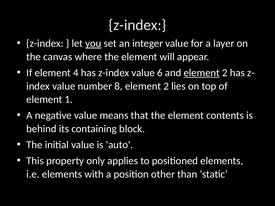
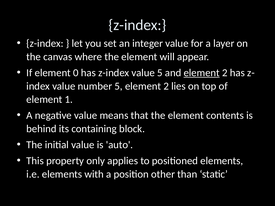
you underline: present -> none (93, 43)
4: 4 -> 0 (76, 73)
value 6: 6 -> 5 (160, 73)
number 8: 8 -> 5 (119, 86)
